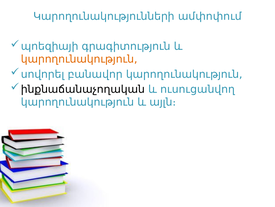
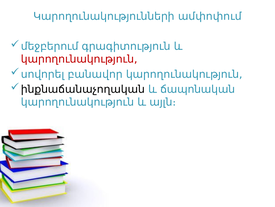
պոեզիայի: պոեզիայի -> մեջբերում (50, 46)
կարողունակություն colour: orange -> red (79, 59)
ուսուցանվող: ուսուցանվող -> ճապոնական (198, 89)
